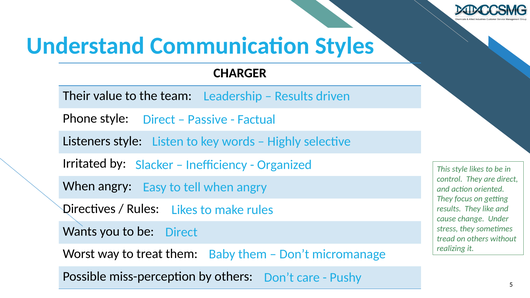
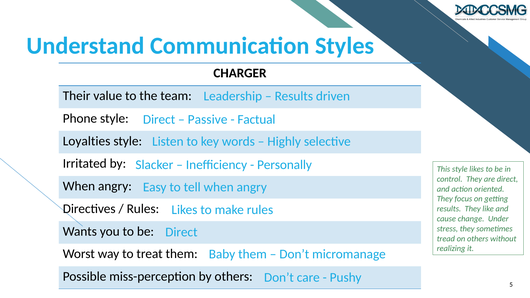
Listeners: Listeners -> Loyalties (87, 141)
Organized: Organized -> Personally (285, 165)
